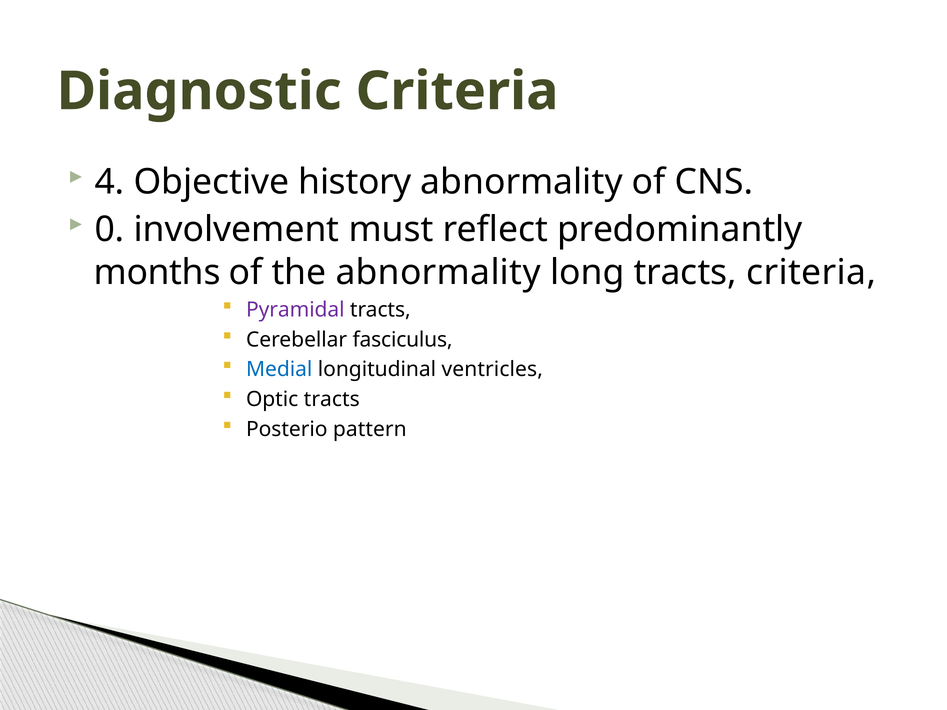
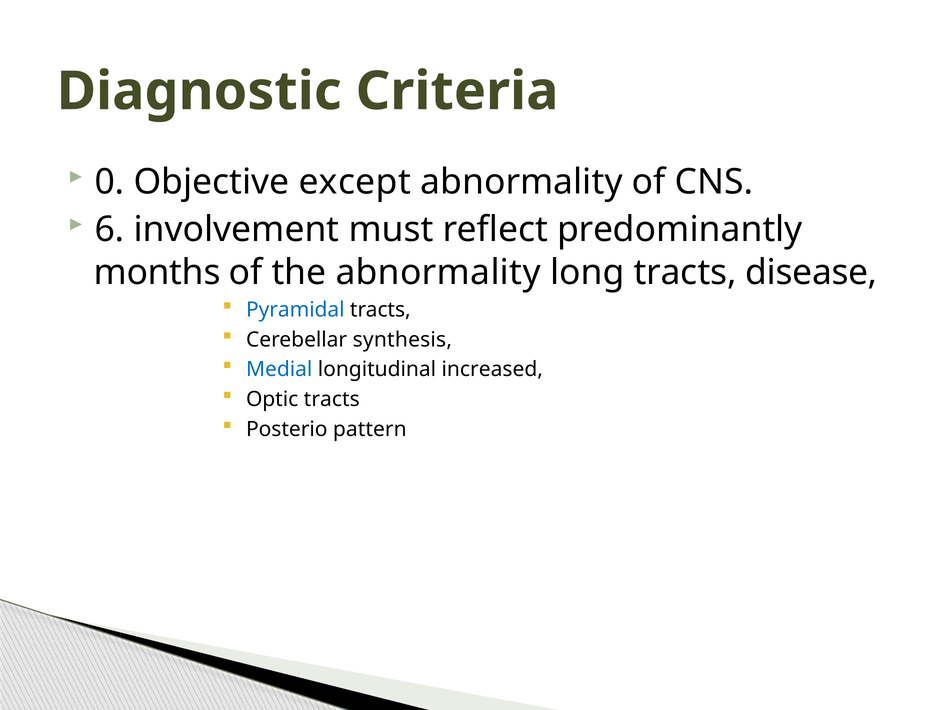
4: 4 -> 0 (109, 182)
history: history -> except (355, 182)
0: 0 -> 6 (109, 230)
tracts criteria: criteria -> disease (811, 272)
Pyramidal colour: purple -> blue (295, 310)
fasciculus: fasciculus -> synthesis (402, 340)
ventricles: ventricles -> increased (492, 370)
